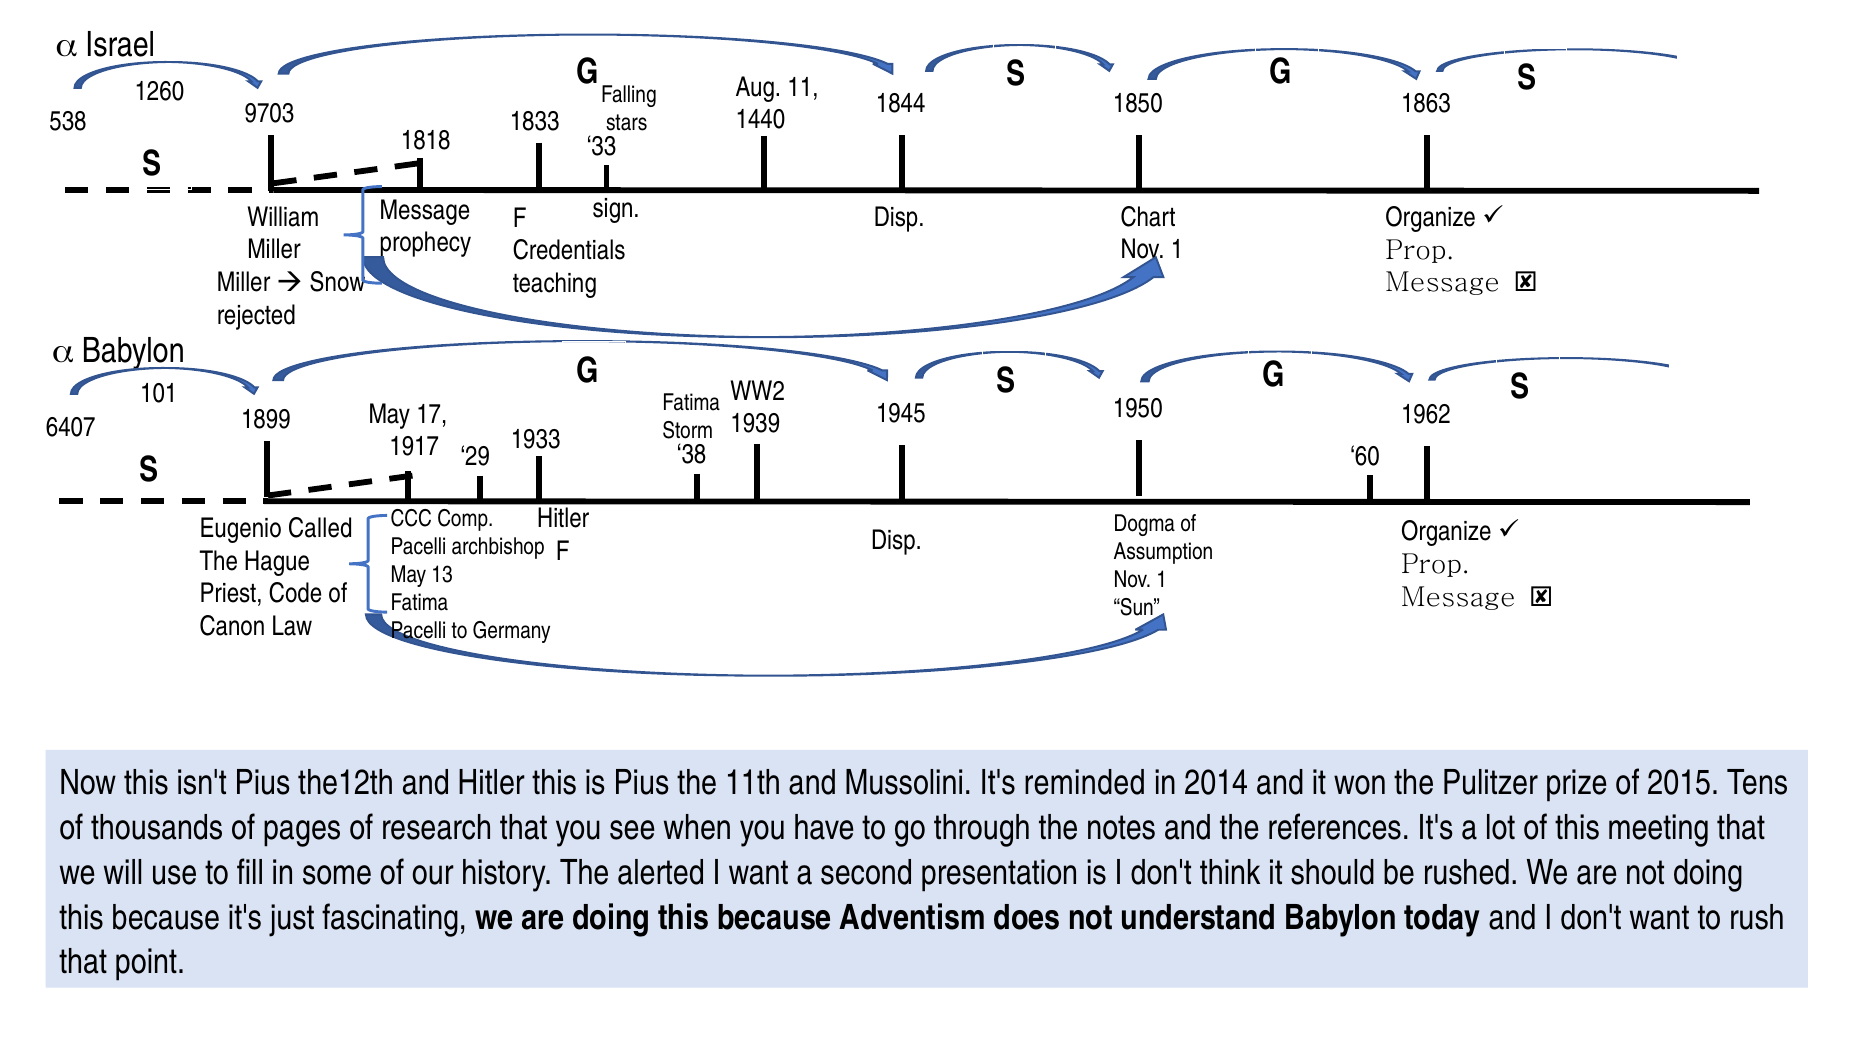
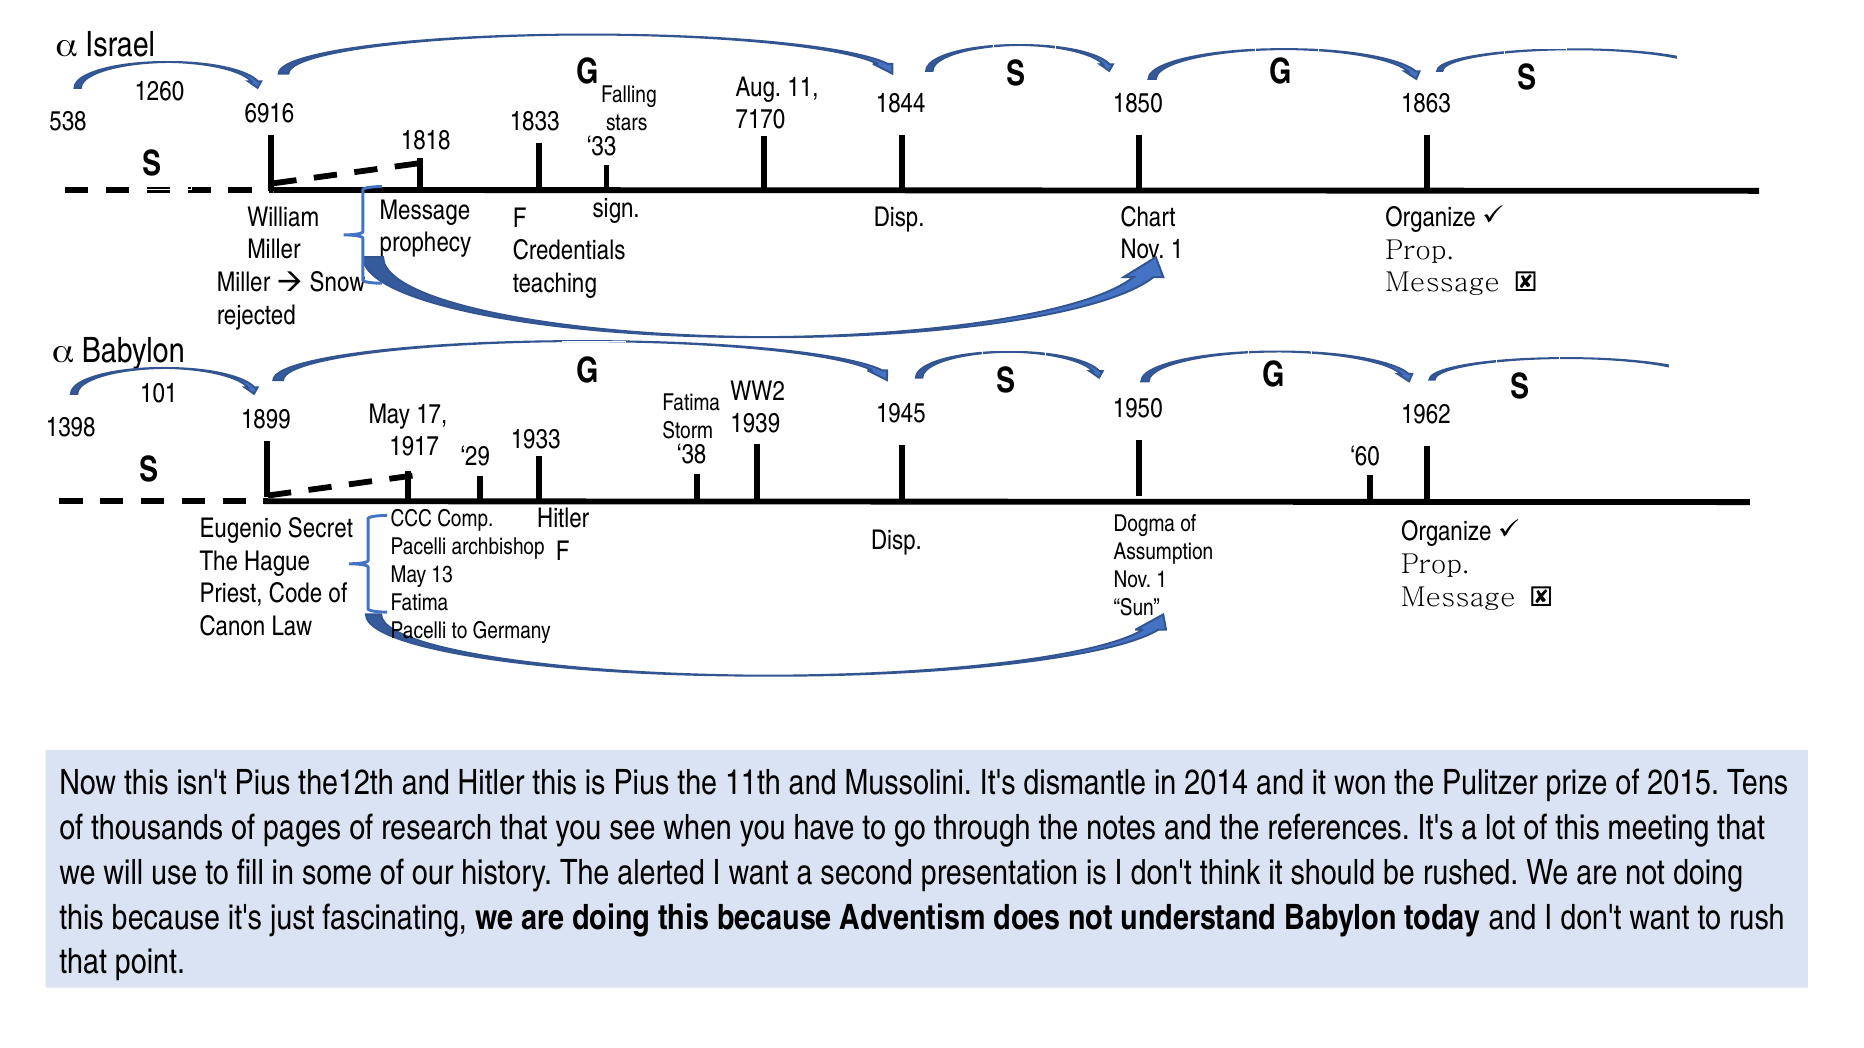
9703: 9703 -> 6916 (269, 114)
1440: 1440 -> 7170 (760, 120)
6407: 6407 -> 1398 (71, 427)
Called: Called -> Secret (320, 529)
reminded: reminded -> dismantle (1085, 783)
